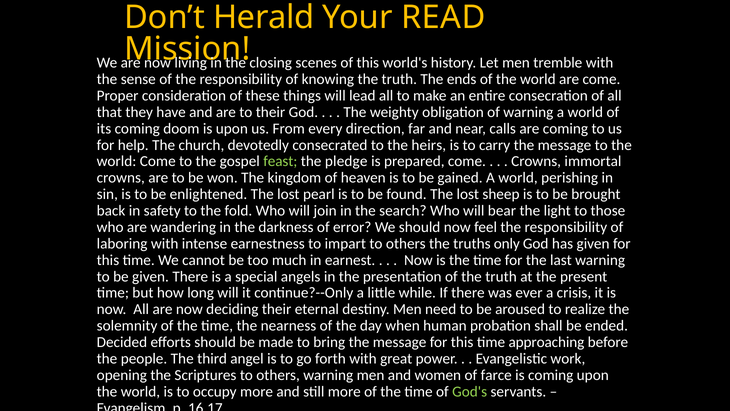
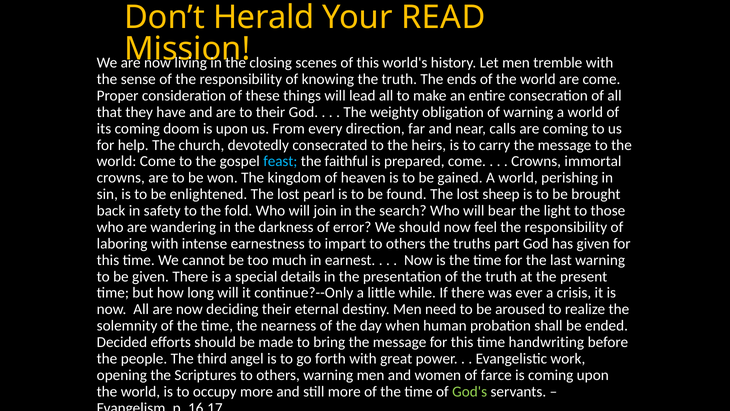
feast colour: light green -> light blue (280, 161)
pledge: pledge -> faithful (346, 161)
only: only -> part (507, 243)
angels: angels -> details (301, 276)
approaching: approaching -> handwriting (546, 342)
